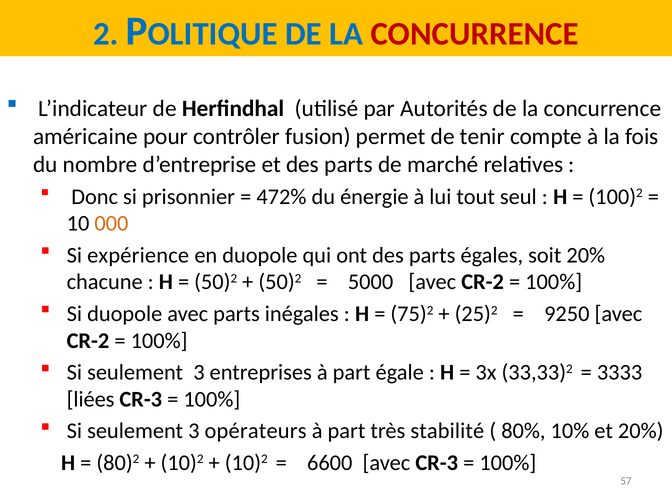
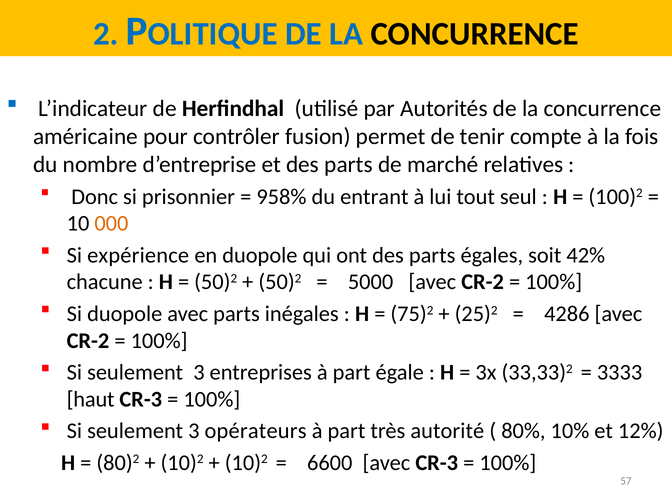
CONCURRENCE colour: red -> black (475, 34)
472%: 472% -> 958% (281, 197)
énergie: énergie -> entrant (374, 197)
soit 20%: 20% -> 42% (586, 255)
9250: 9250 -> 4286 (567, 314)
liées: liées -> haut (91, 399)
stabilité: stabilité -> autorité (447, 431)
et 20%: 20% -> 12% (641, 431)
